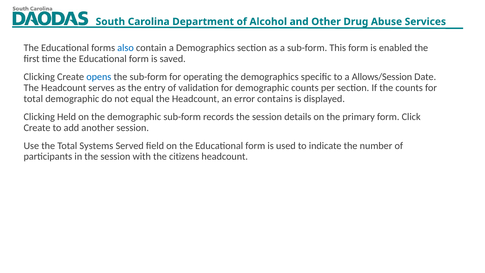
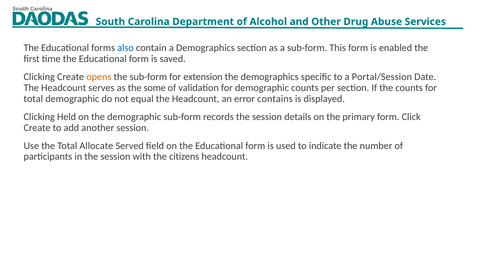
opens colour: blue -> orange (99, 77)
operating: operating -> extension (203, 77)
Allows/Session: Allows/Session -> Portal/Session (382, 77)
entry: entry -> some (155, 88)
Systems: Systems -> Allocate (96, 146)
